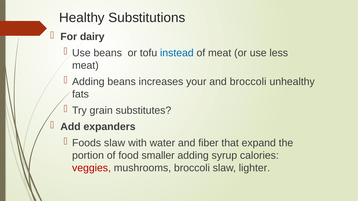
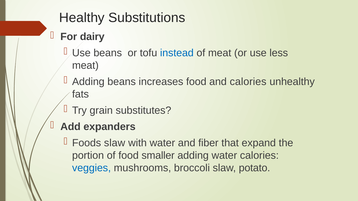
increases your: your -> food (196, 82)
and broccoli: broccoli -> calories (248, 82)
adding syrup: syrup -> water (224, 156)
veggies colour: red -> blue (92, 168)
lighter: lighter -> potato (254, 168)
